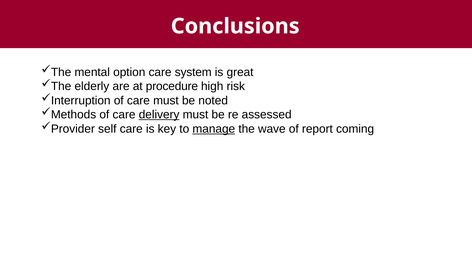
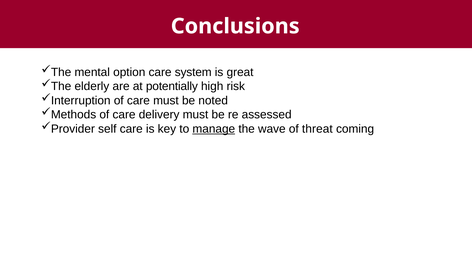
procedure: procedure -> potentially (172, 86)
delivery underline: present -> none (159, 114)
report: report -> threat (317, 129)
